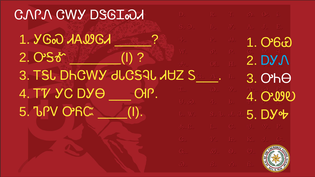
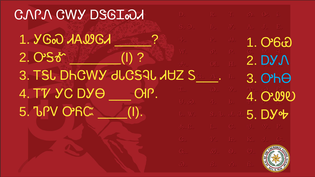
ᎤᏂᎾ colour: white -> light blue (276, 79)
